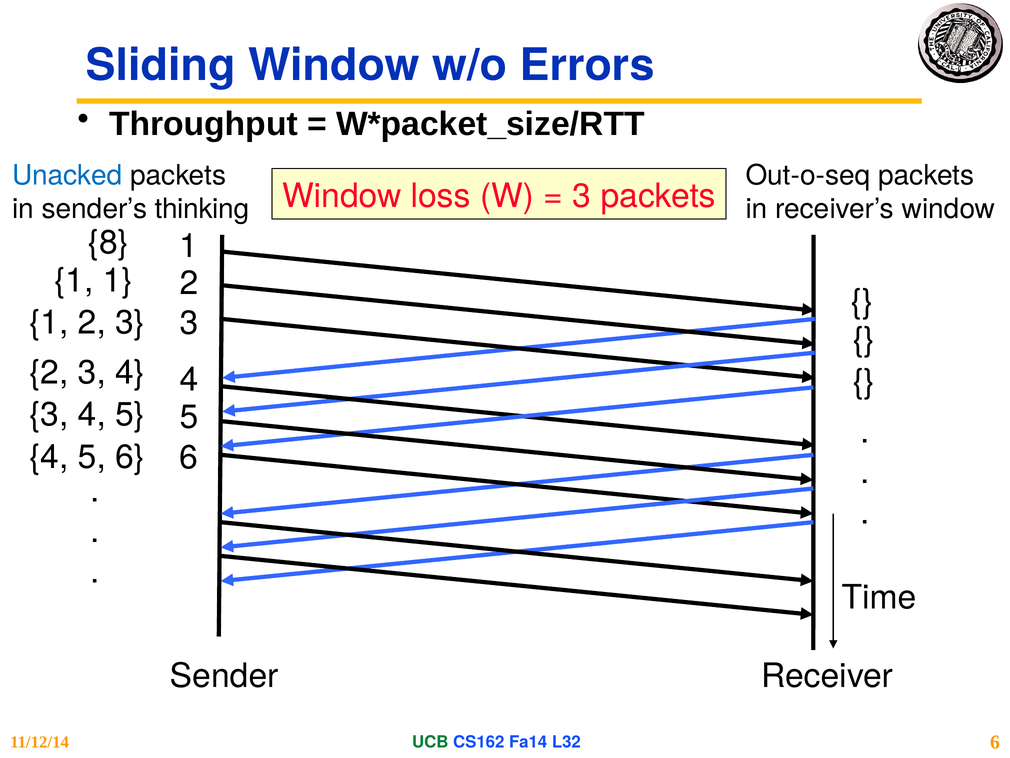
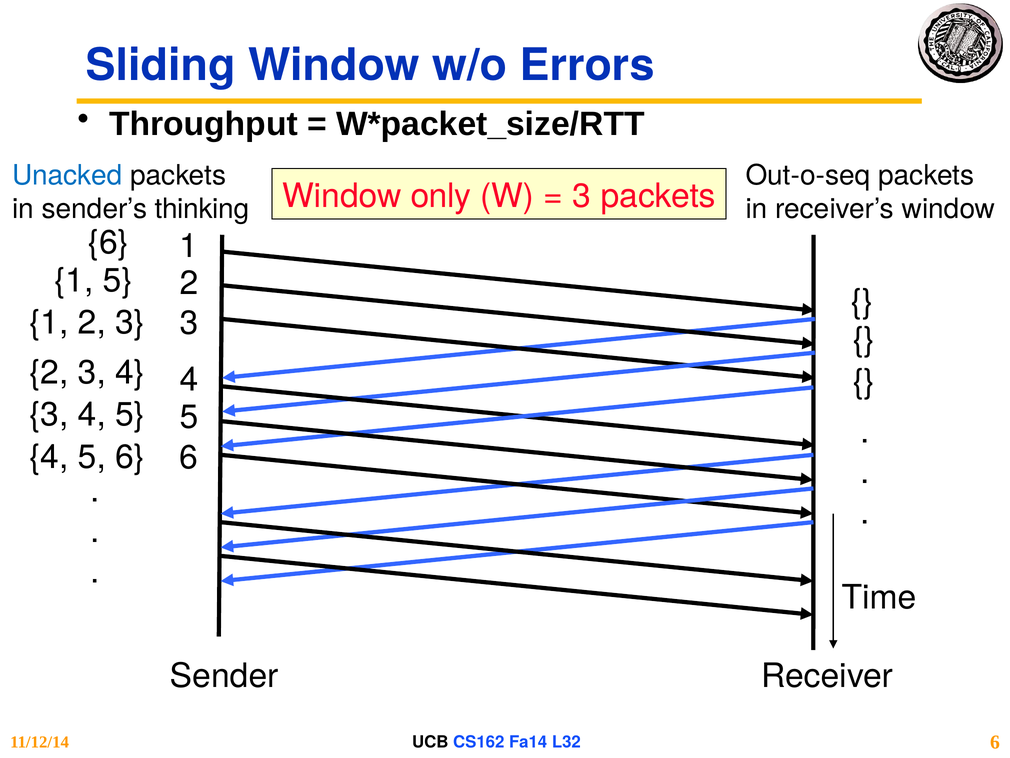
loss: loss -> only (441, 196)
8: 8 -> 6 (109, 242)
1 1: 1 -> 5 (118, 280)
UCB colour: green -> black (430, 742)
